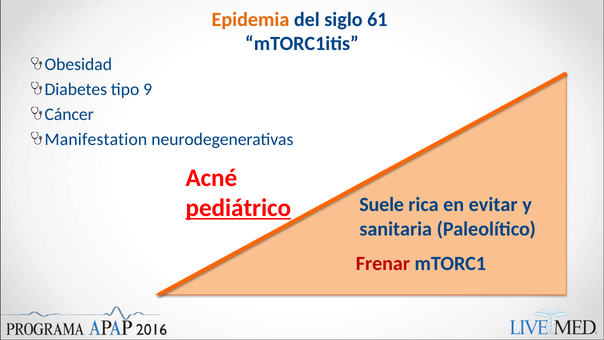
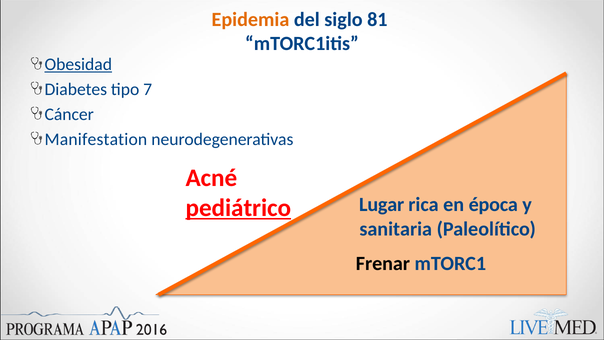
61: 61 -> 81 (377, 20)
Obesidad underline: none -> present (78, 64)
9: 9 -> 7 (148, 89)
Suele: Suele -> Lugar (382, 205)
evitar: evitar -> época (493, 205)
Frenar colour: red -> black (383, 263)
